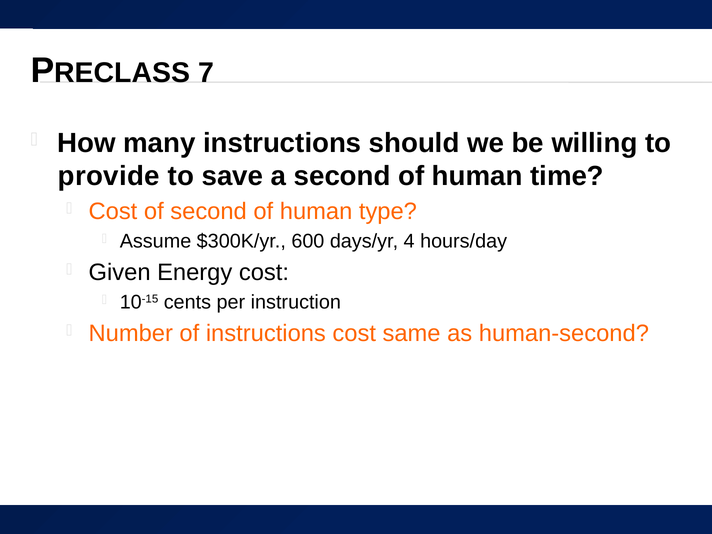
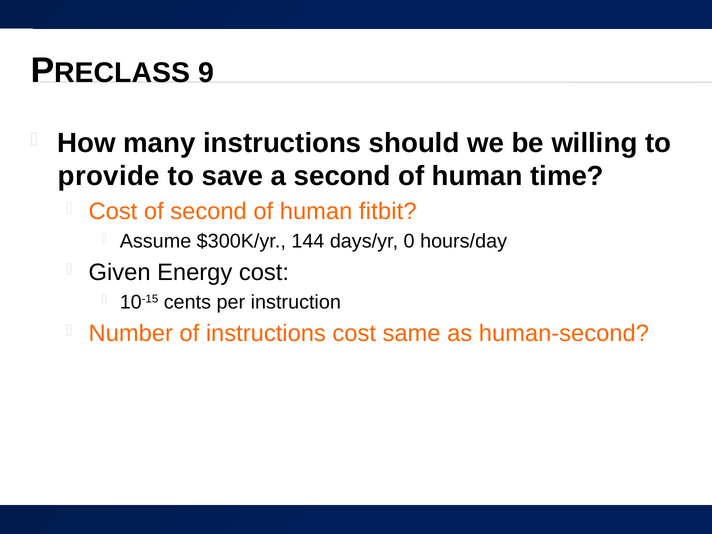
7: 7 -> 9 (206, 73)
type: type -> fitbit (388, 212)
600: 600 -> 144 (308, 241)
4: 4 -> 0 (409, 241)
